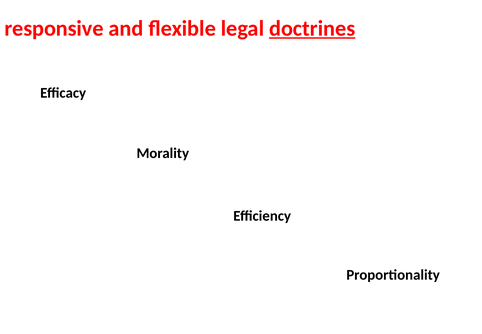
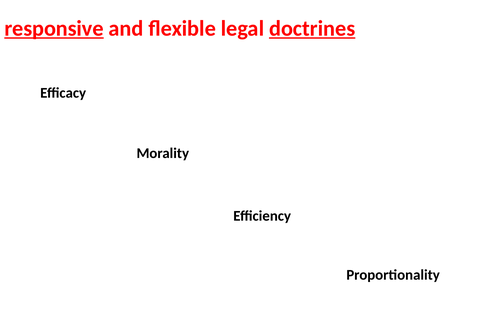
responsive underline: none -> present (54, 29)
